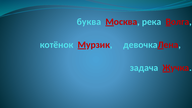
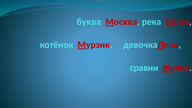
задача: задача -> сравни (144, 68)
